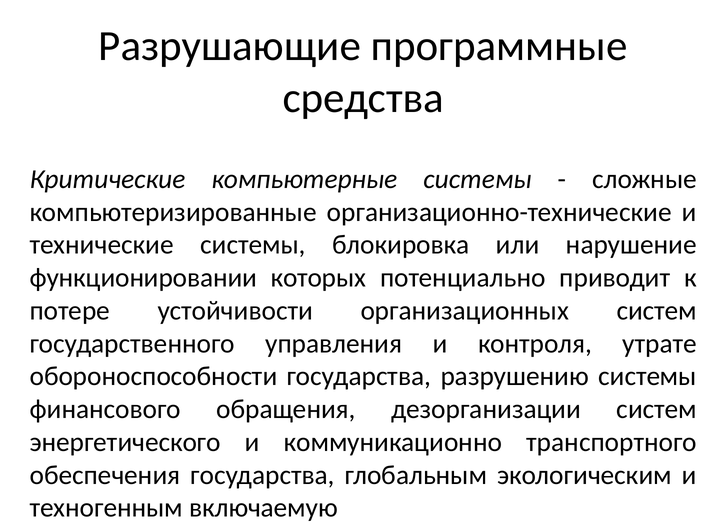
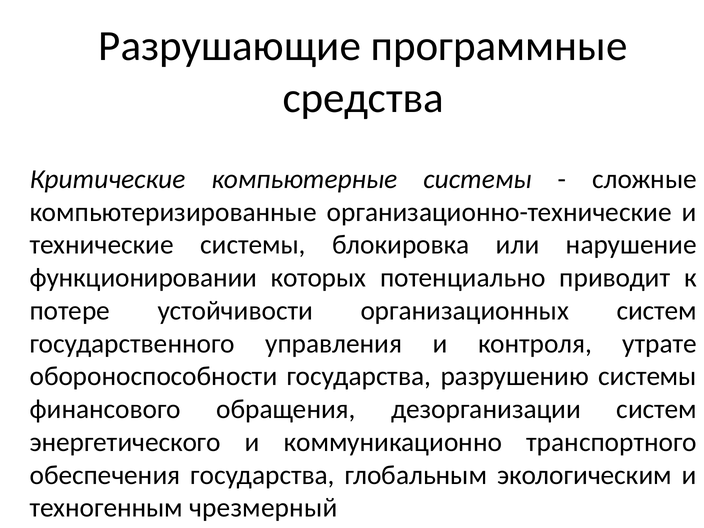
включаемую: включаемую -> чрезмерный (263, 508)
